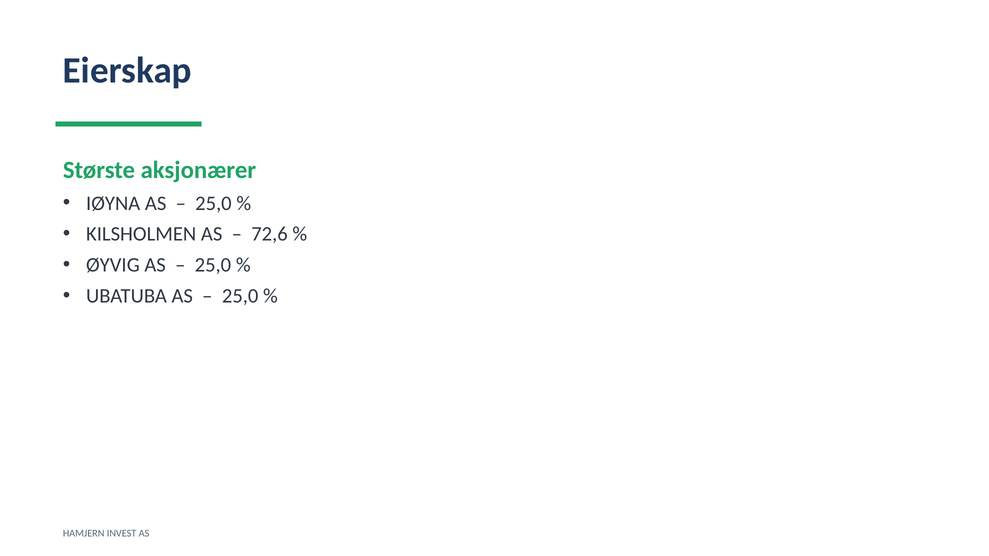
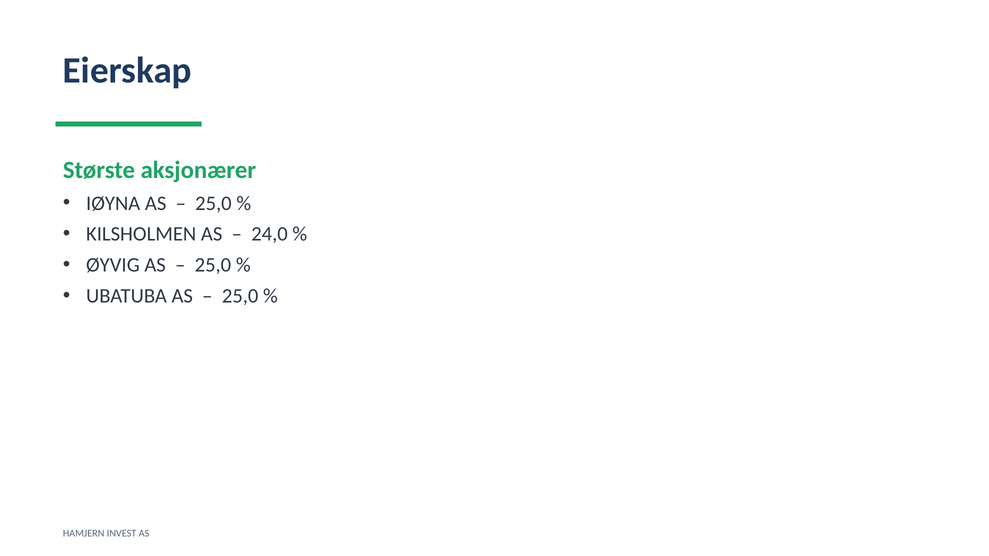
72,6: 72,6 -> 24,0 (270, 234)
